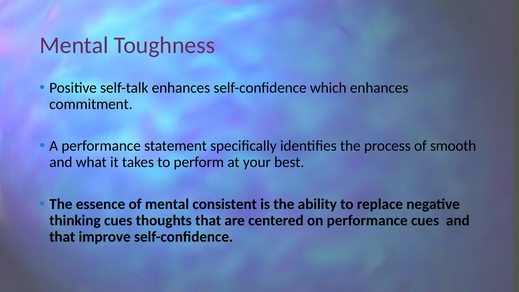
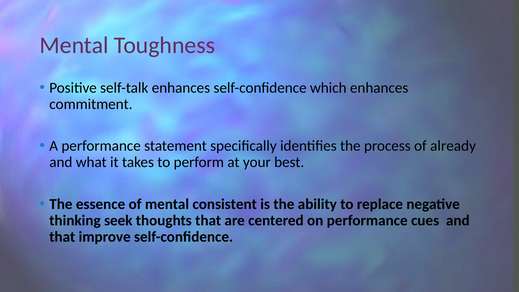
smooth: smooth -> already (453, 146)
thinking cues: cues -> seek (118, 220)
